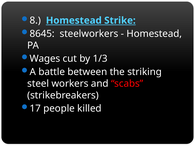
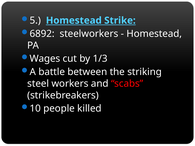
8: 8 -> 5 (35, 20)
8645: 8645 -> 6892 (42, 34)
17: 17 -> 10 (35, 109)
